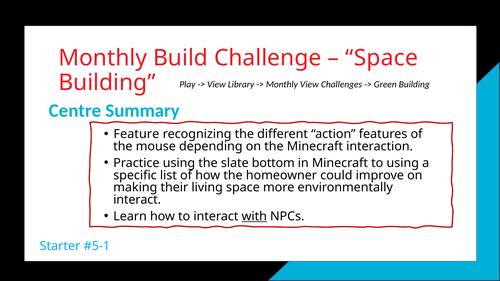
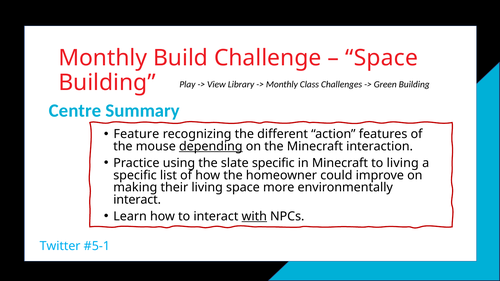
Monthly View: View -> Class (309, 85)
depending underline: none -> present (211, 146)
slate bottom: bottom -> specific (273, 163)
to using: using -> living (403, 163)
Starter: Starter -> Twitter (60, 246)
